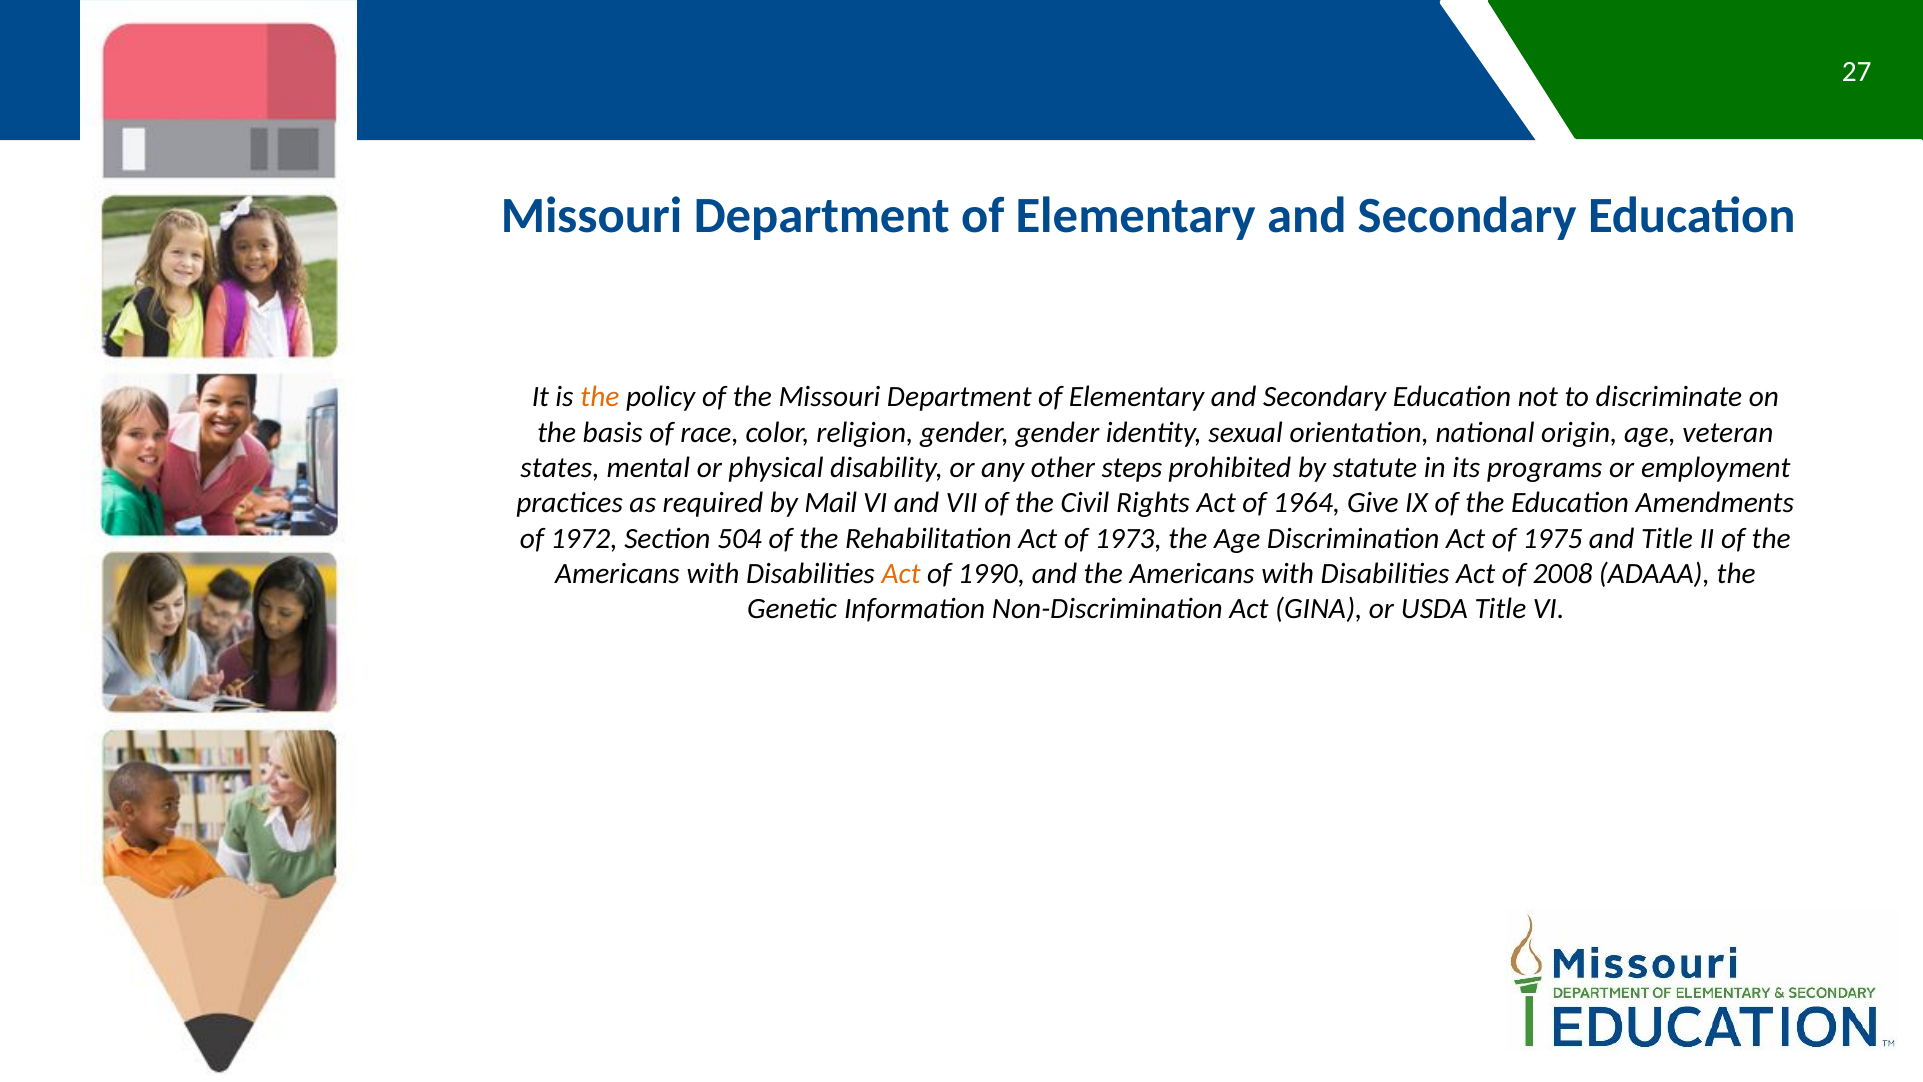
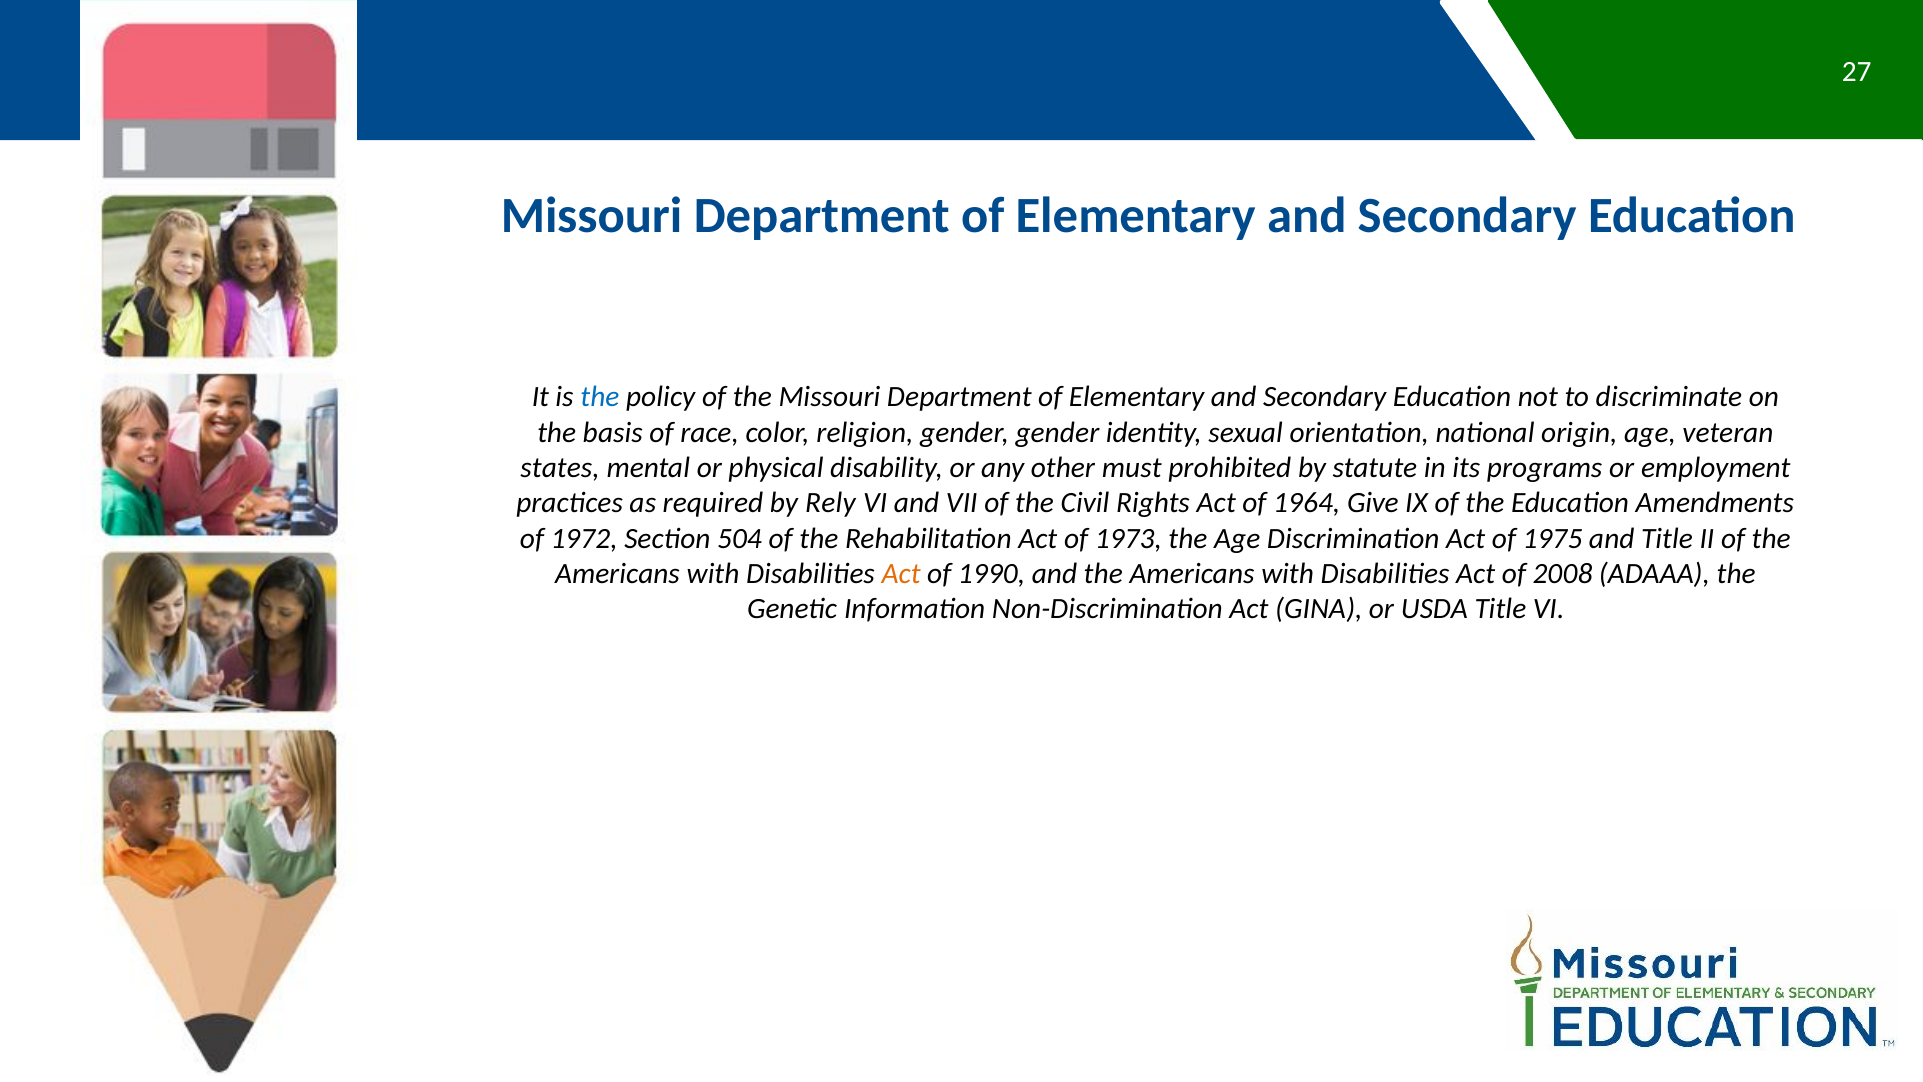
the colour: orange -> blue (600, 397)
steps: steps -> must (1132, 468)
Mail: Mail -> Rely (831, 503)
